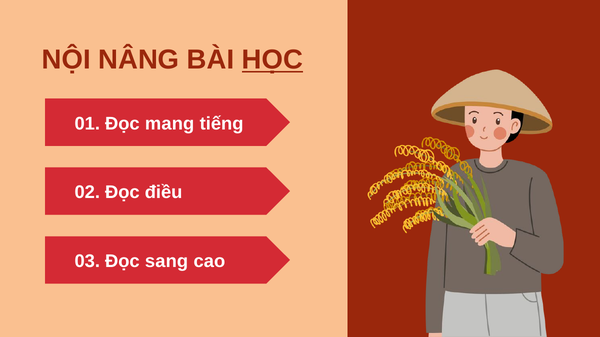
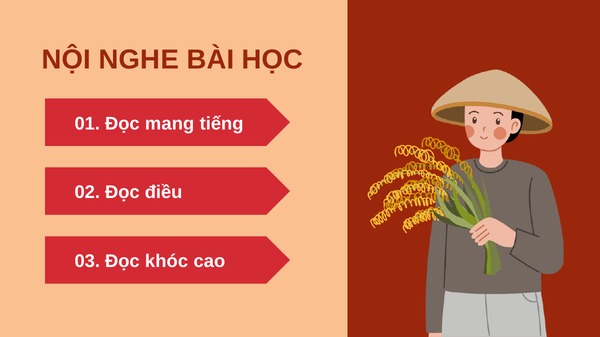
NÂNG: NÂNG -> NGHE (139, 60)
HỌC underline: present -> none (272, 60)
sang: sang -> khóc (167, 262)
